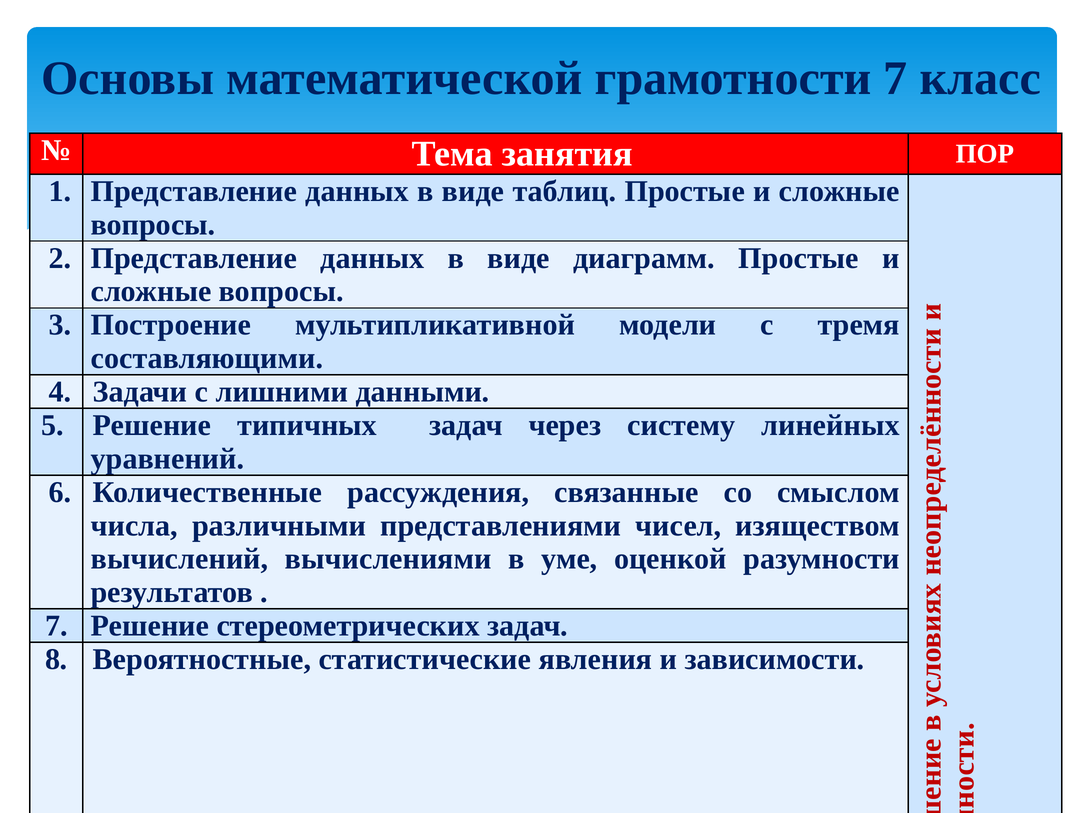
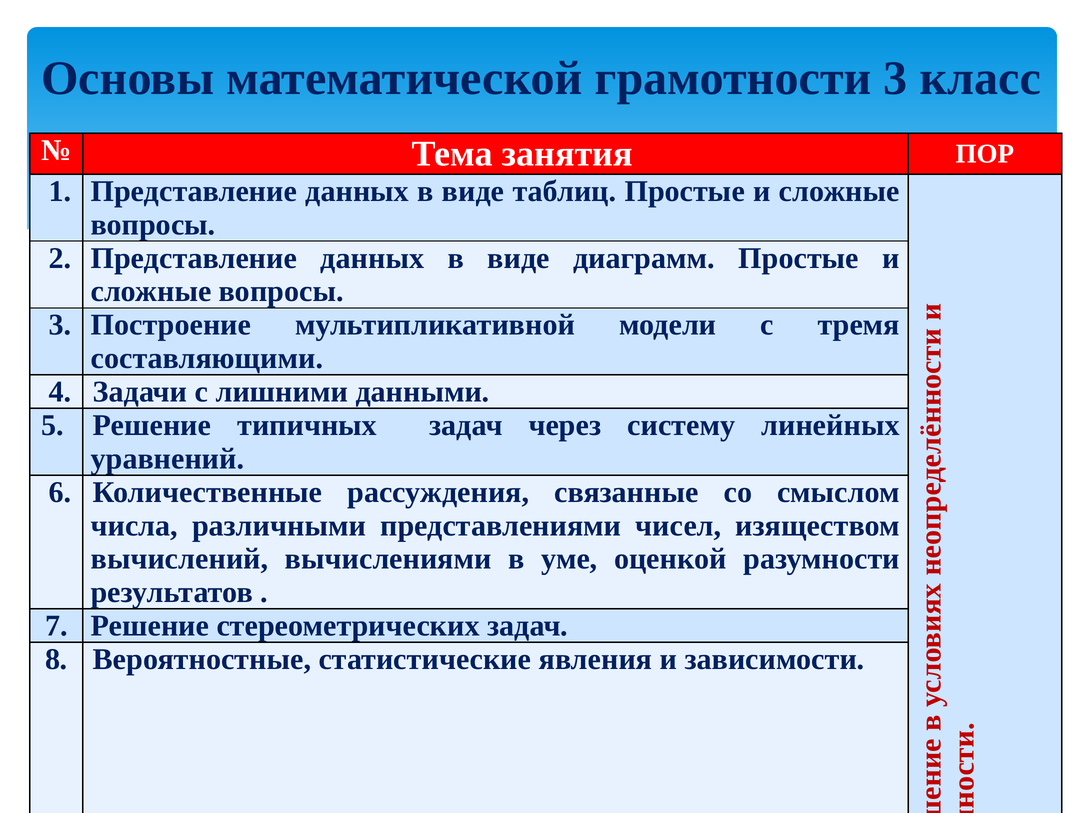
грамотности 7: 7 -> 3 (895, 78)
